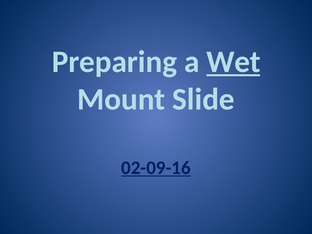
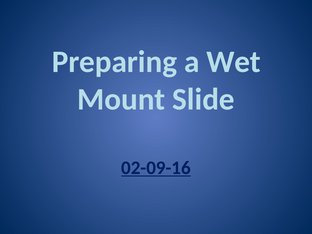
Wet underline: present -> none (233, 62)
